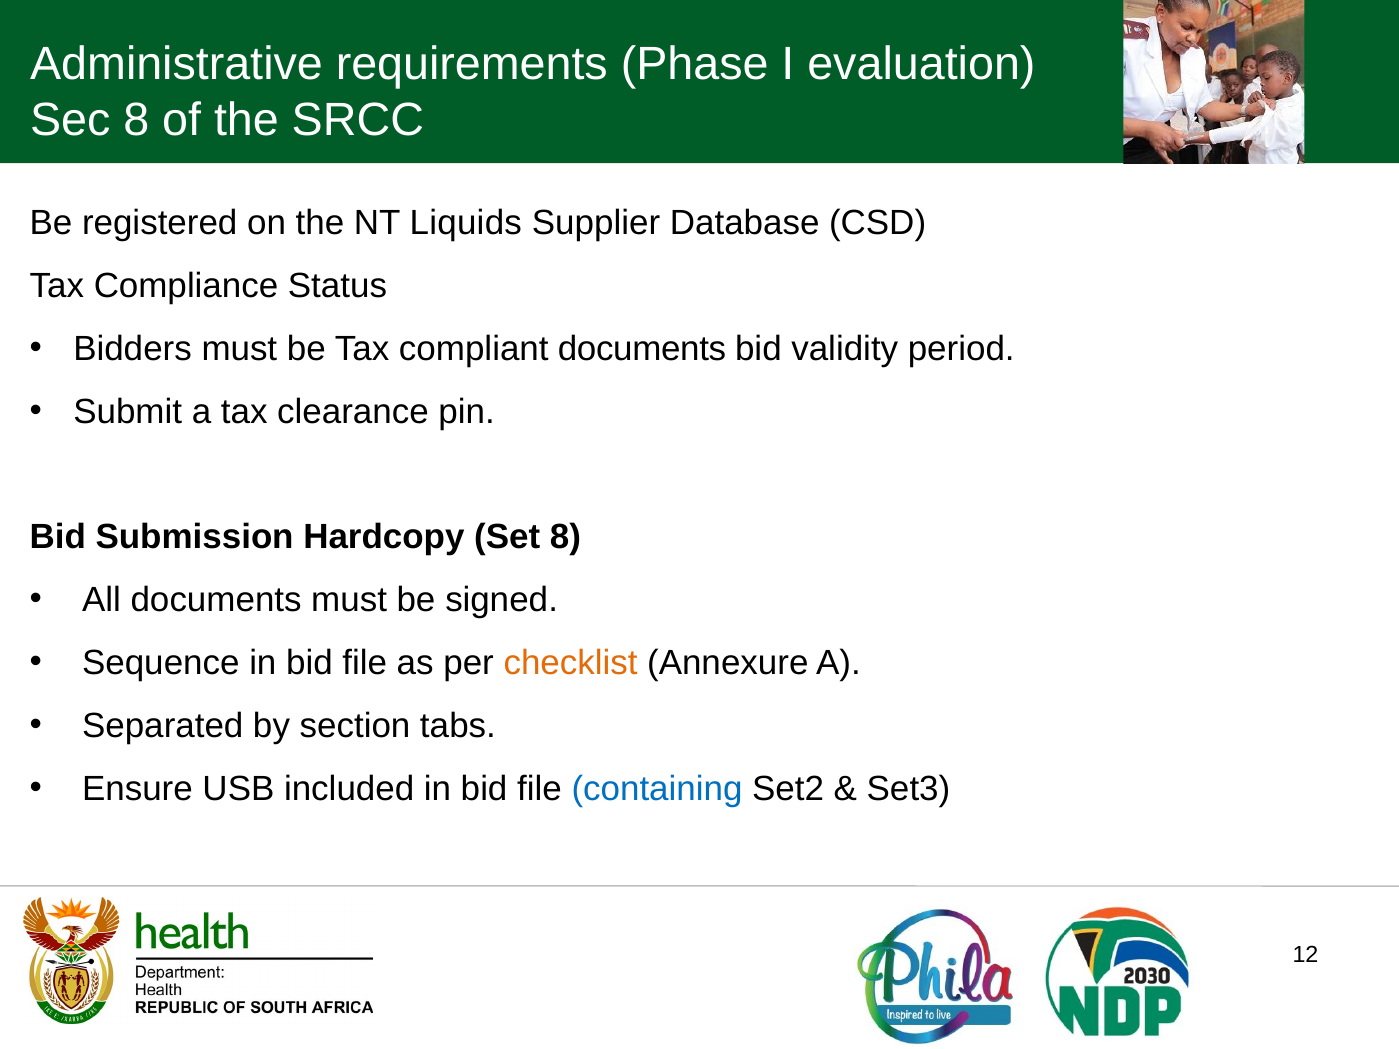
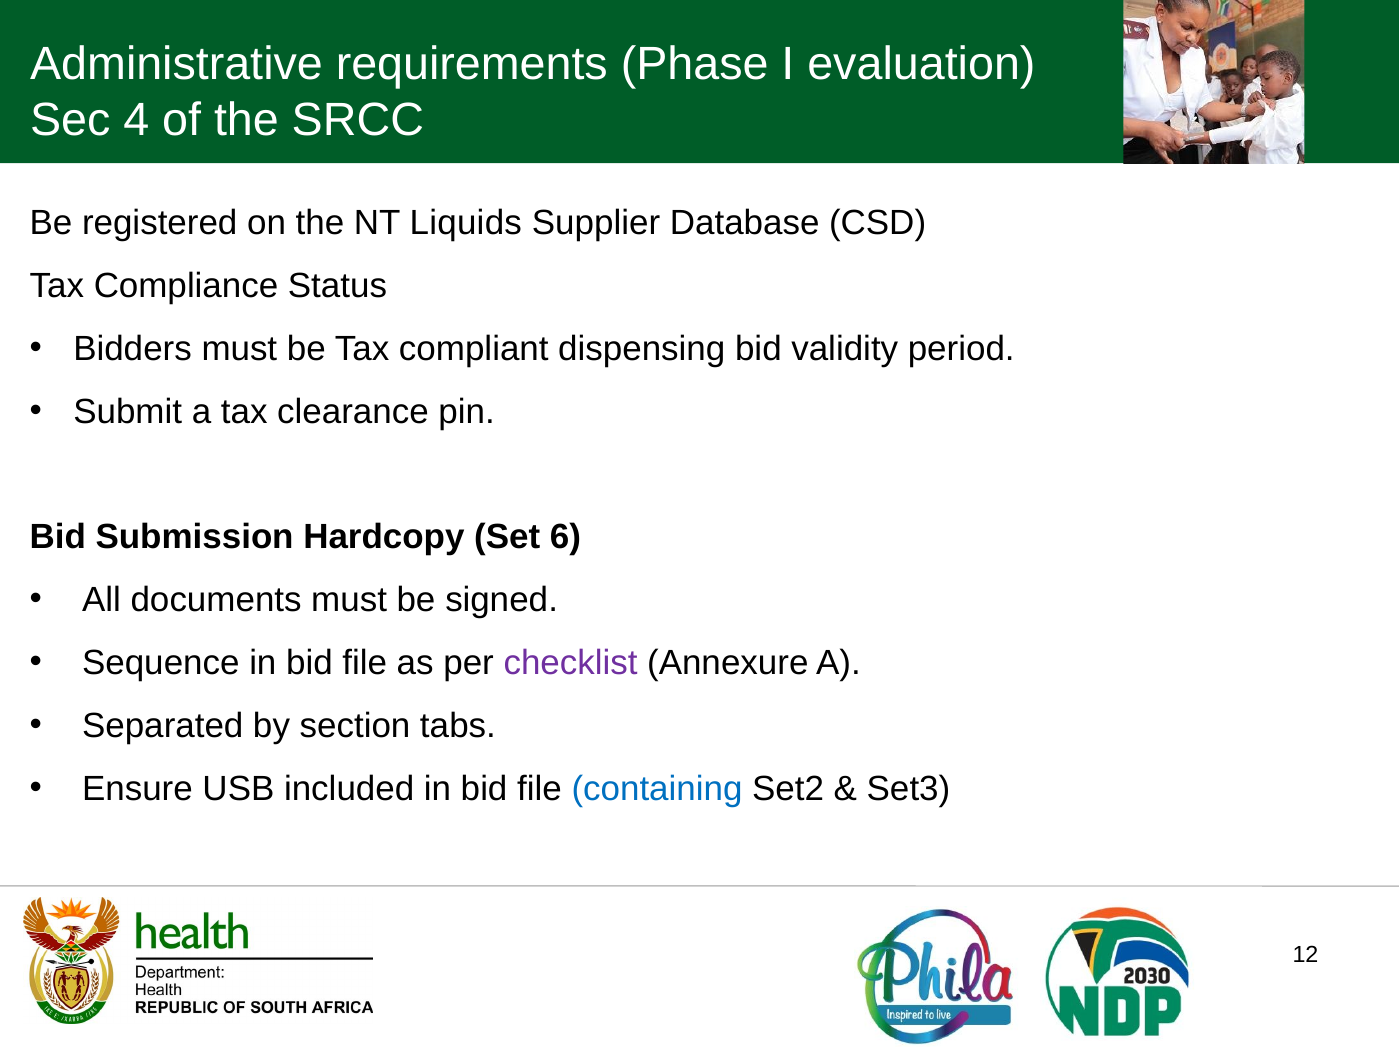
Sec 8: 8 -> 4 (136, 120)
compliant documents: documents -> dispensing (642, 349)
Set 8: 8 -> 6 (565, 537)
checklist colour: orange -> purple (571, 663)
